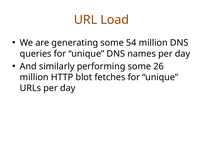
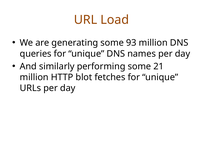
54: 54 -> 93 (131, 43)
26: 26 -> 21 (159, 66)
